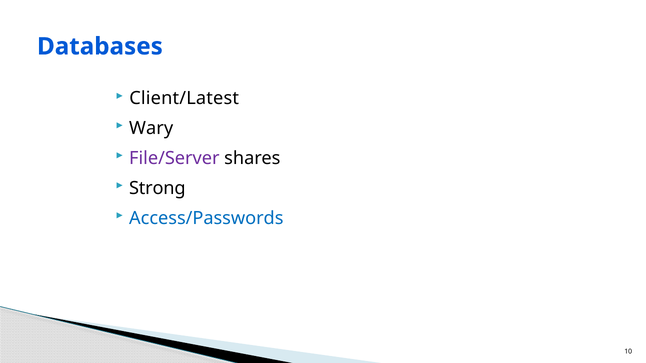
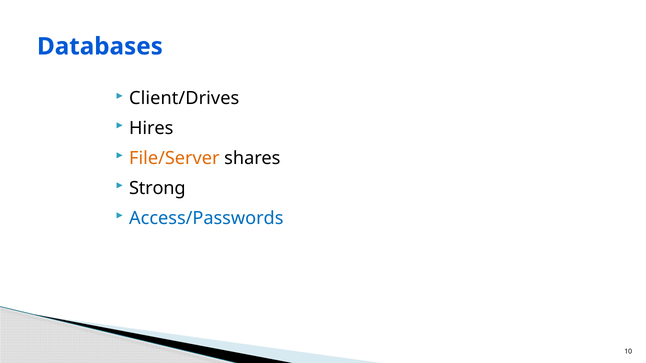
Client/Latest: Client/Latest -> Client/Drives (184, 99)
Wary: Wary -> Hires (151, 128)
File/Server colour: purple -> orange (174, 158)
